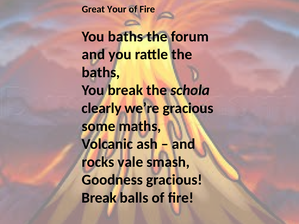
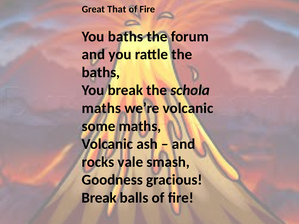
Your: Your -> That (117, 9)
clearly: clearly -> maths (101, 108)
we’re gracious: gracious -> volcanic (188, 108)
